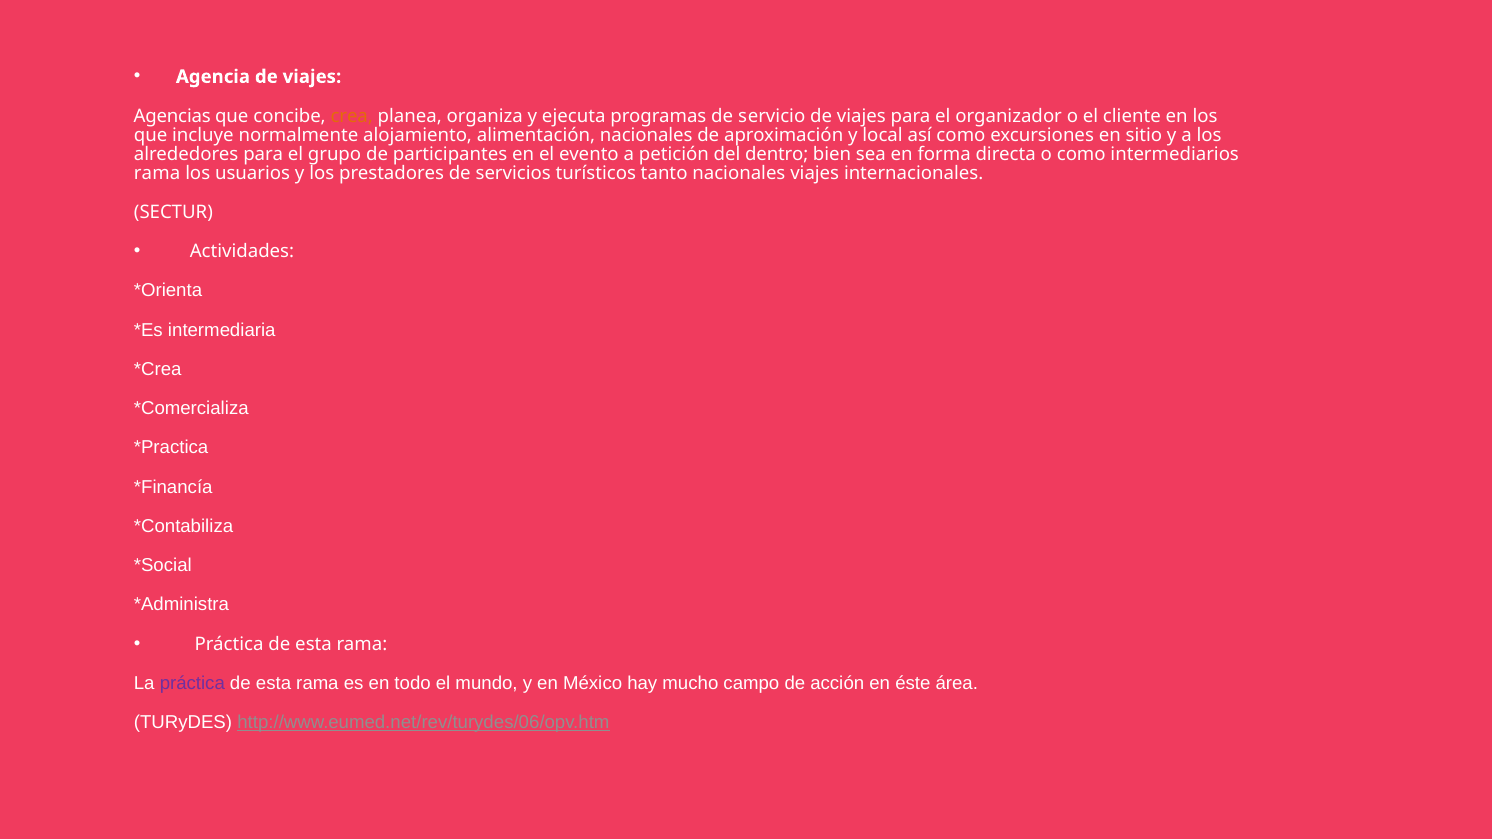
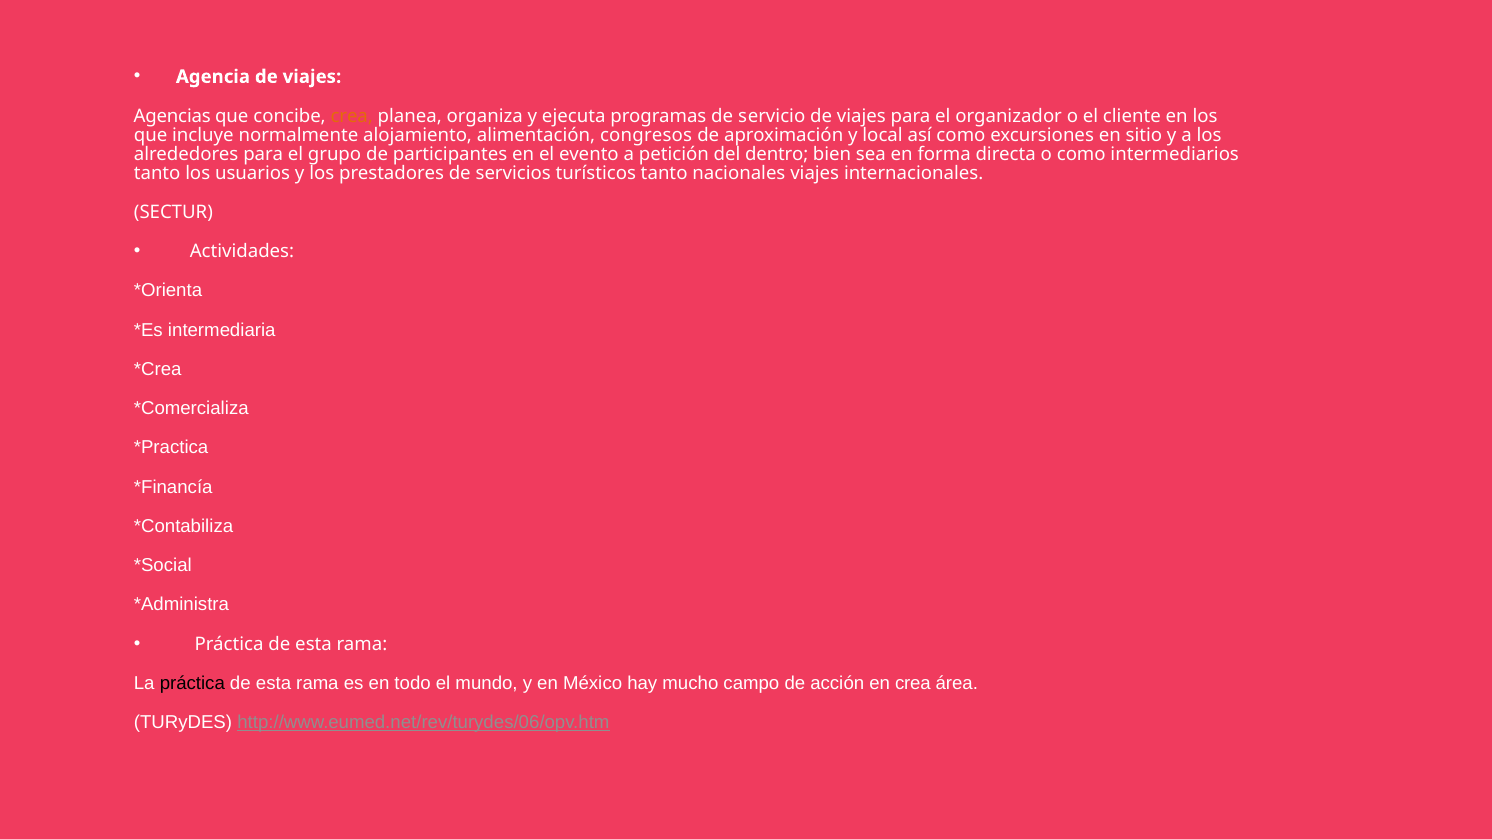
alimentación nacionales: nacionales -> congresos (646, 135)
rama: rama -> tanto (157, 173)
práctica colour: purple -> black (192, 683)
en éste: éste -> crea (913, 683)
